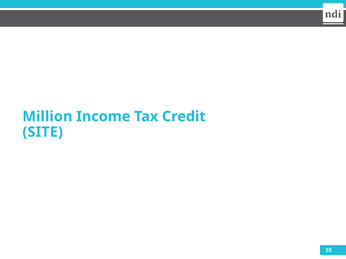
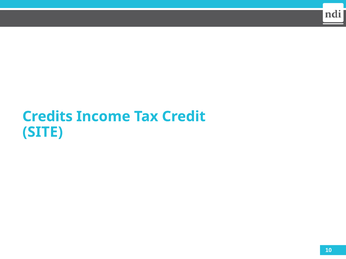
Million: Million -> Credits (48, 117)
